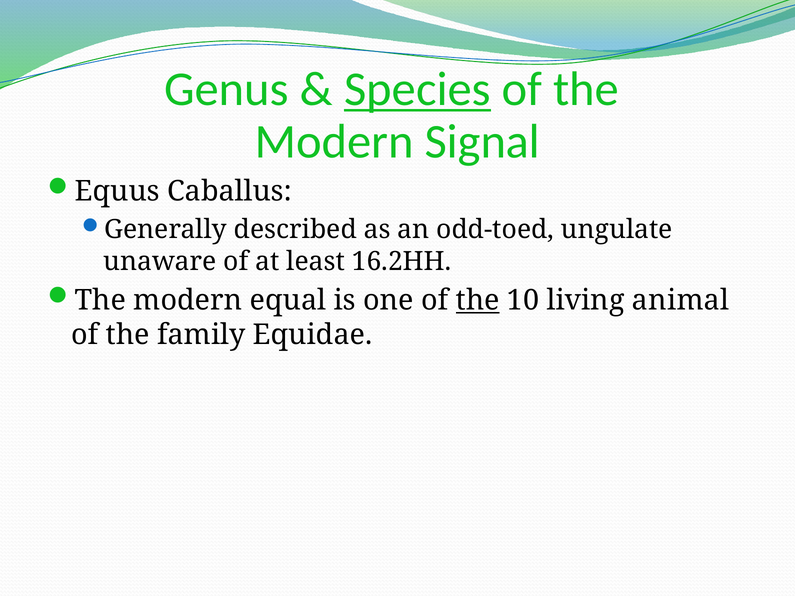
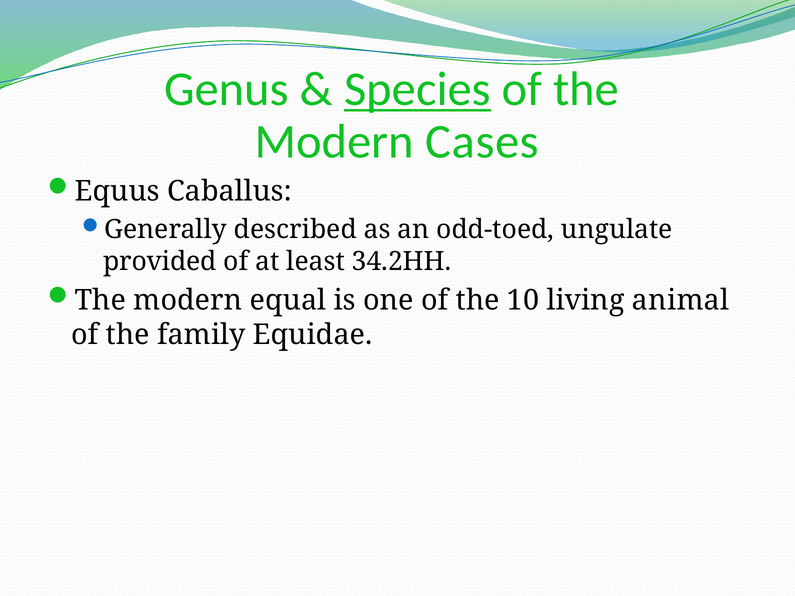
Signal: Signal -> Cases (482, 142)
unaware: unaware -> provided (160, 261)
16.2HH: 16.2HH -> 34.2HH (402, 261)
the underline: present -> none (478, 300)
